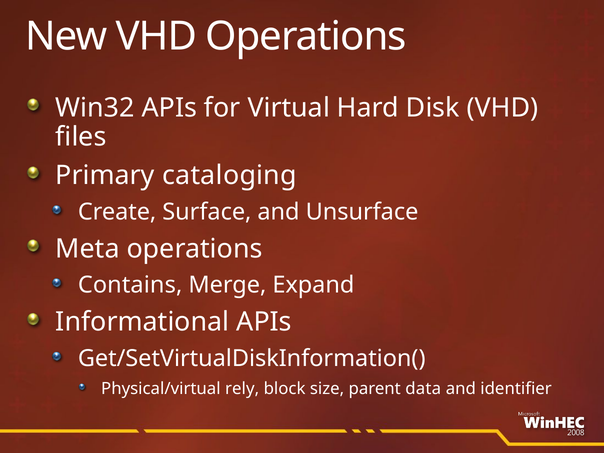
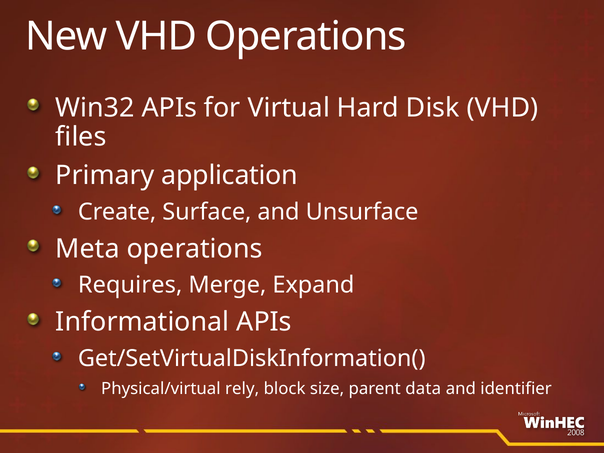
cataloging: cataloging -> application (230, 176)
Contains: Contains -> Requires (130, 285)
